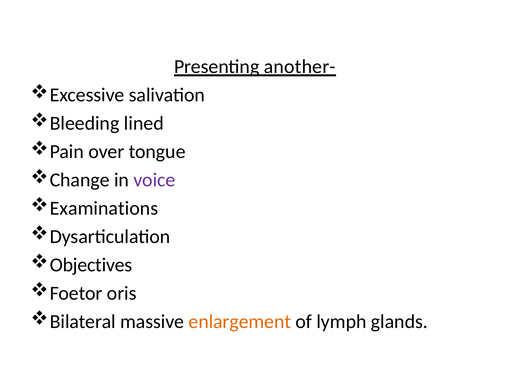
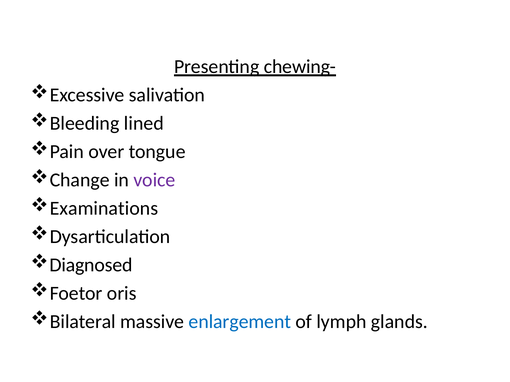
another-: another- -> chewing- (300, 67)
Objectives: Objectives -> Diagnosed (91, 265)
enlargement colour: orange -> blue (240, 322)
